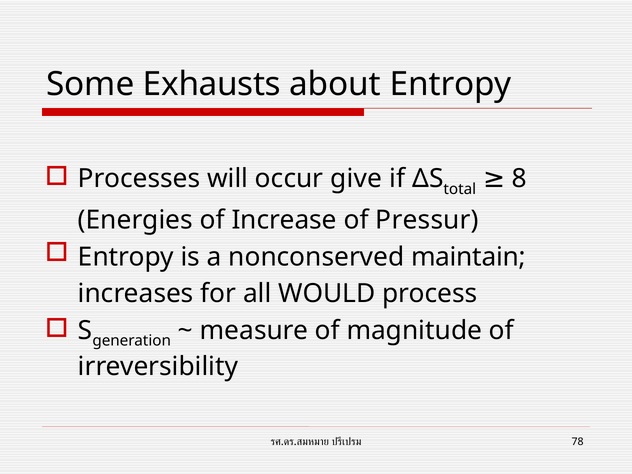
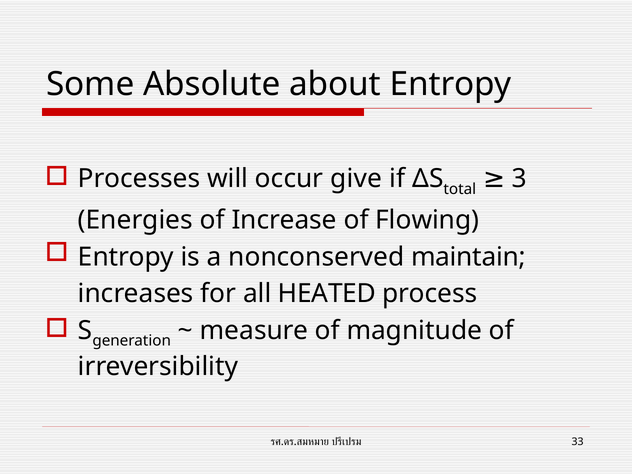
Exhausts: Exhausts -> Absolute (212, 84)
8: 8 -> 3 (519, 179)
Pressur: Pressur -> Flowing (427, 220)
WOULD: WOULD -> HEATED (327, 294)
78: 78 -> 33 (578, 442)
